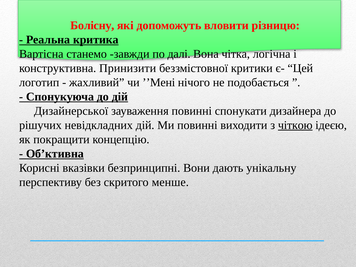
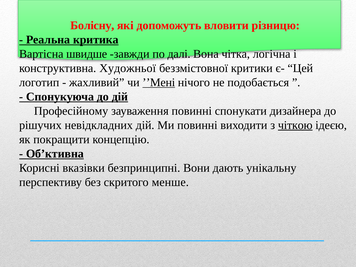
станемо: станемо -> швидше (87, 54)
Принизити: Принизити -> Художньої (128, 68)
’’Мені underline: none -> present (159, 82)
Дизайнерської: Дизайнерської -> Професійному (71, 111)
